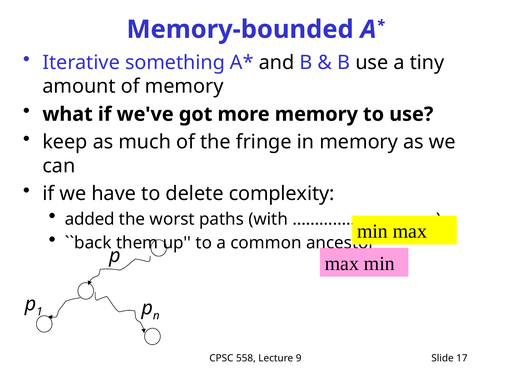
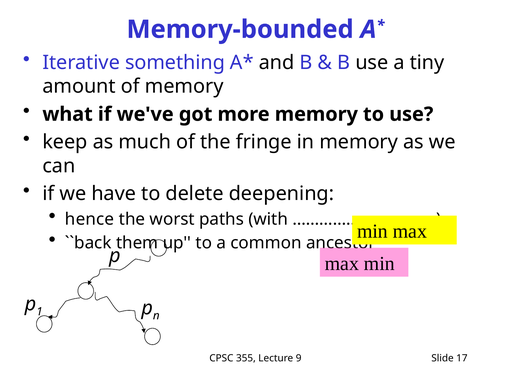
complexity: complexity -> deepening (281, 194)
added: added -> hence (90, 219)
558: 558 -> 355 (246, 358)
